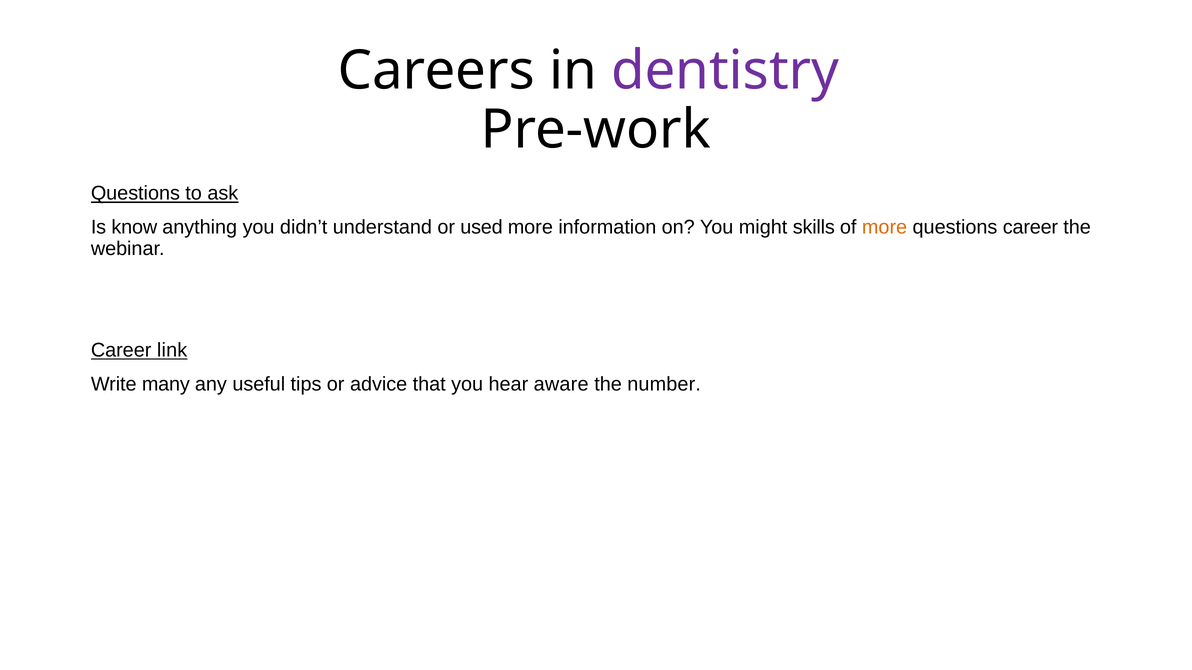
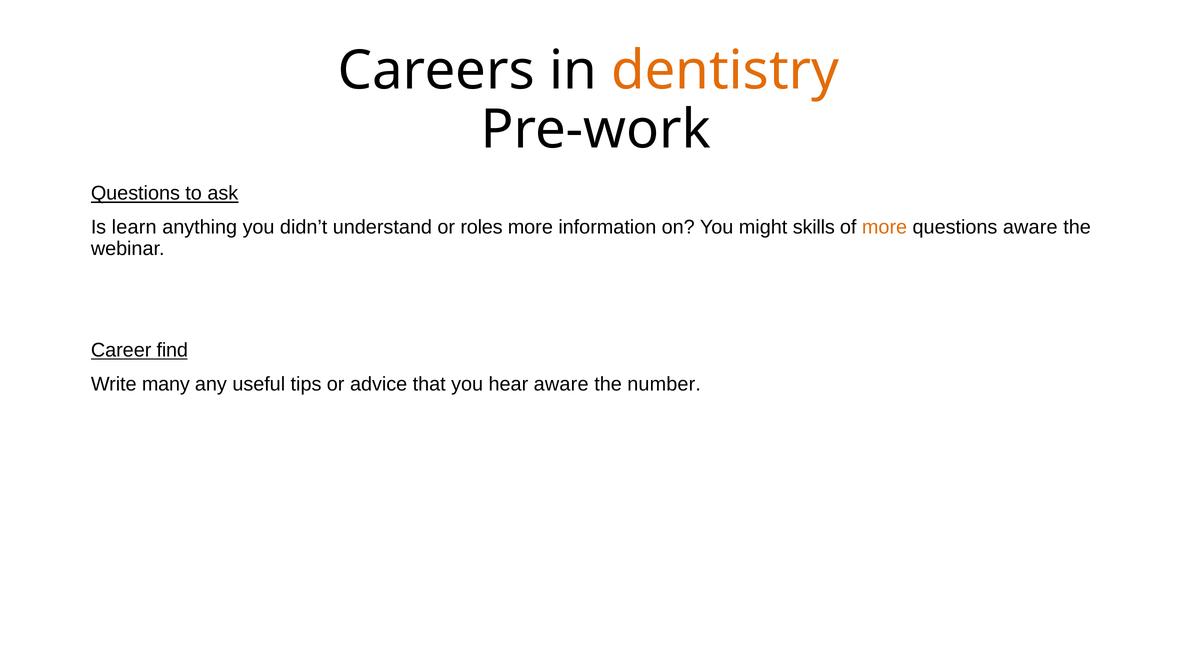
dentistry colour: purple -> orange (725, 71)
know: know -> learn (134, 227)
used: used -> roles (482, 227)
questions career: career -> aware (1030, 227)
link: link -> find (172, 350)
